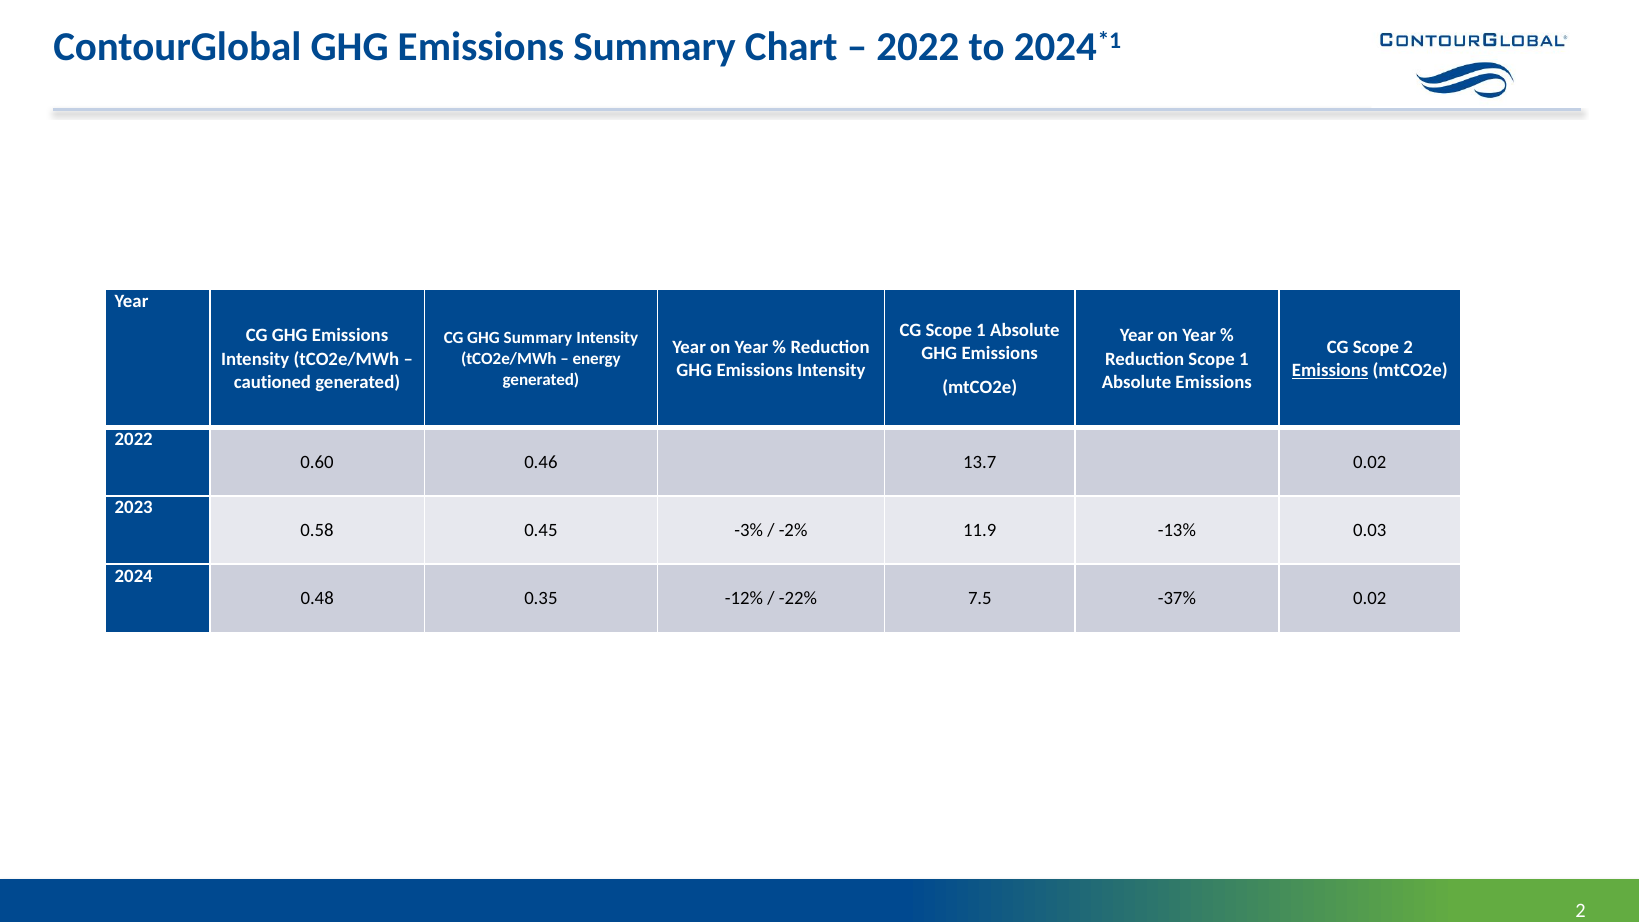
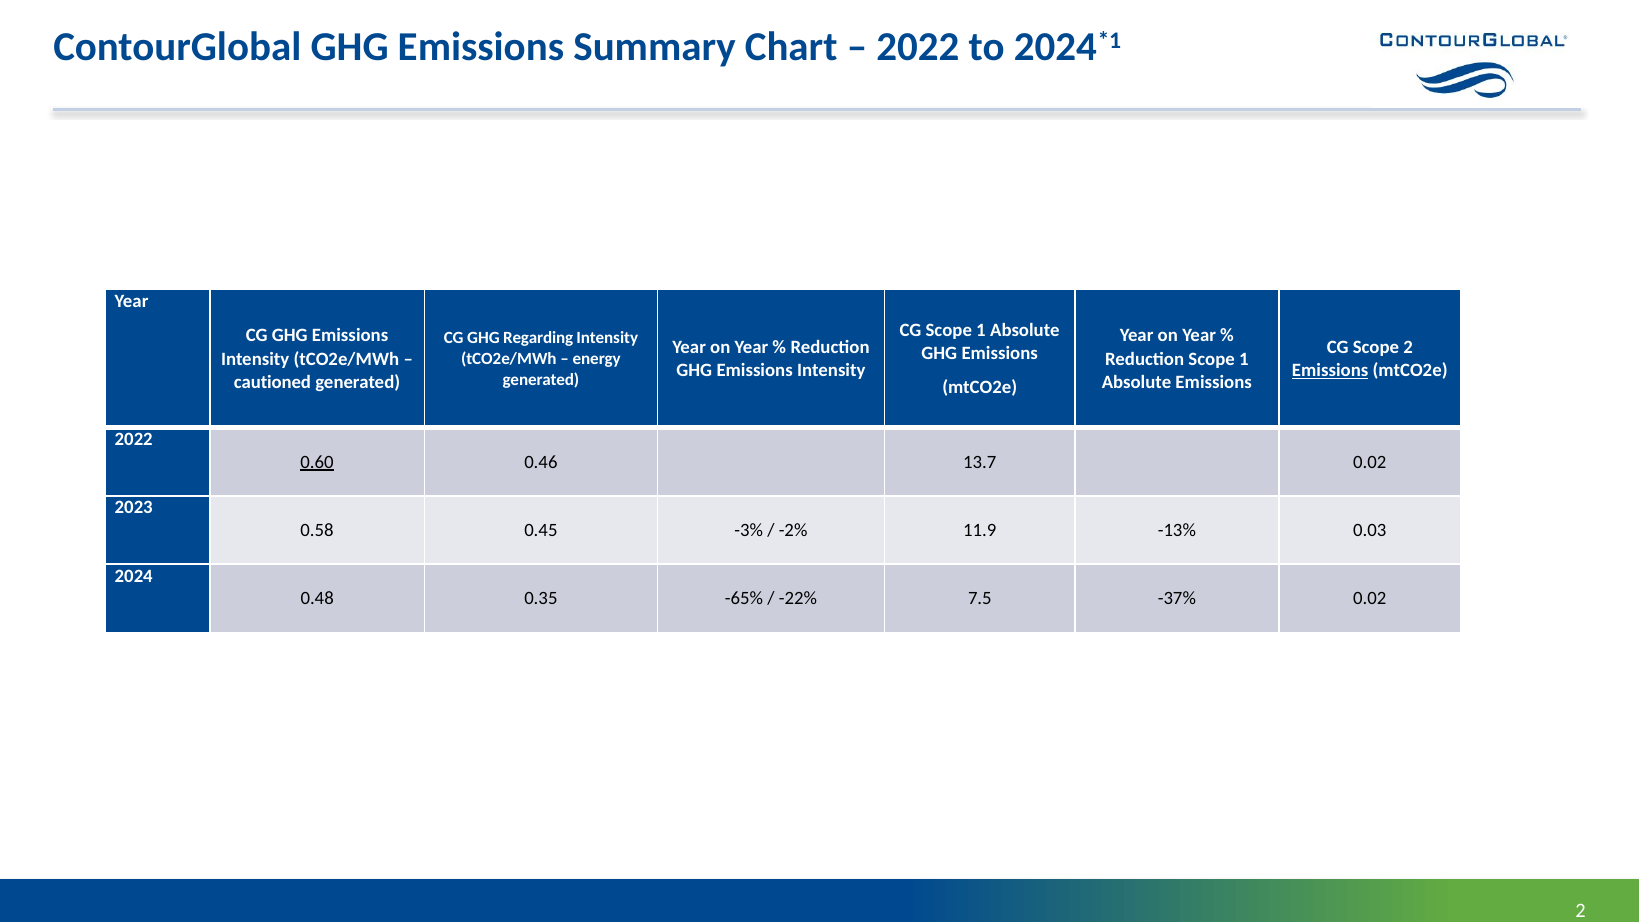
GHG Summary: Summary -> Regarding (538, 338)
0.60 underline: none -> present (317, 462)
-12%: -12% -> -65% (744, 598)
